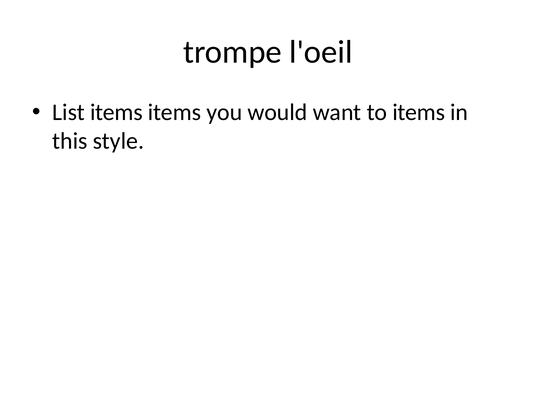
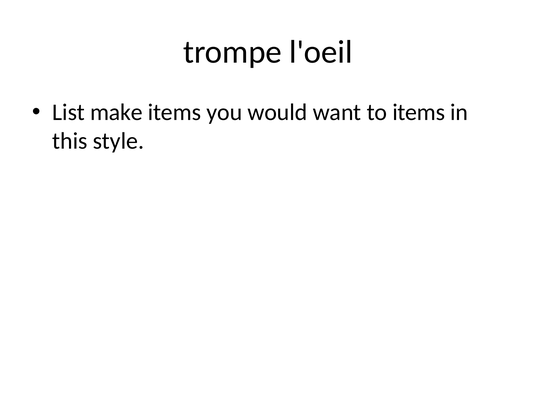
List items: items -> make (116, 112)
